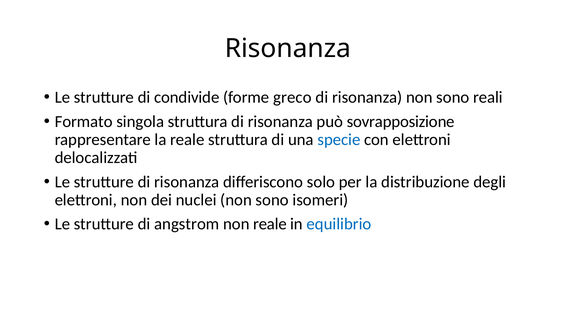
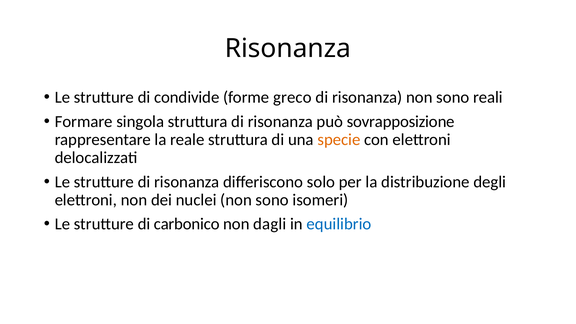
Formato: Formato -> Formare (84, 121)
specie colour: blue -> orange (339, 140)
angstrom: angstrom -> carbonico (187, 224)
non reale: reale -> dagli (270, 224)
